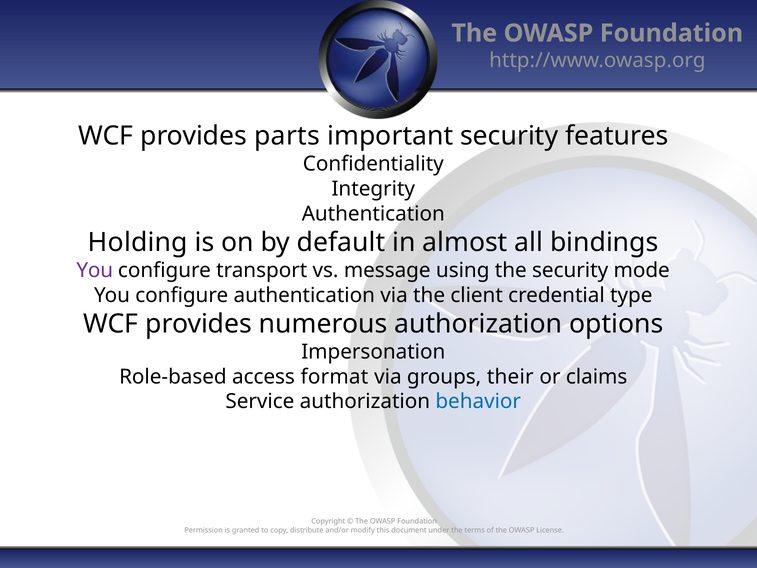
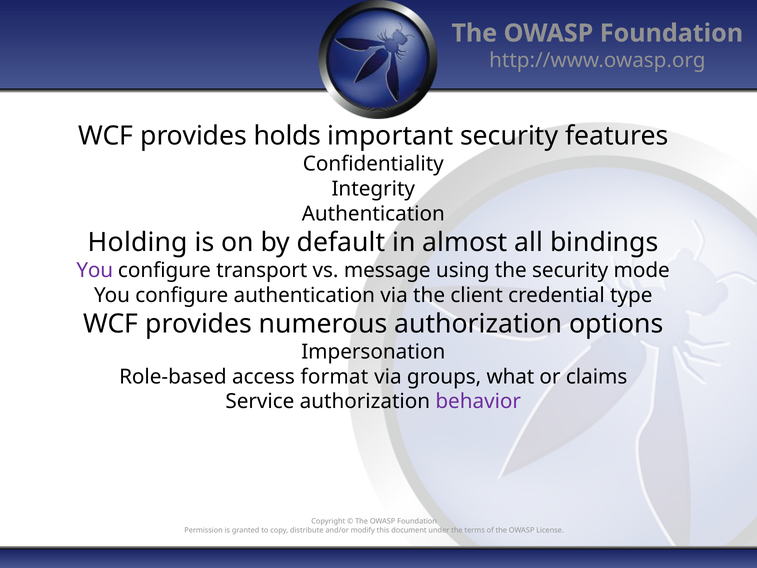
parts: parts -> holds (287, 136)
their: their -> what (510, 377)
behavior colour: blue -> purple (478, 401)
